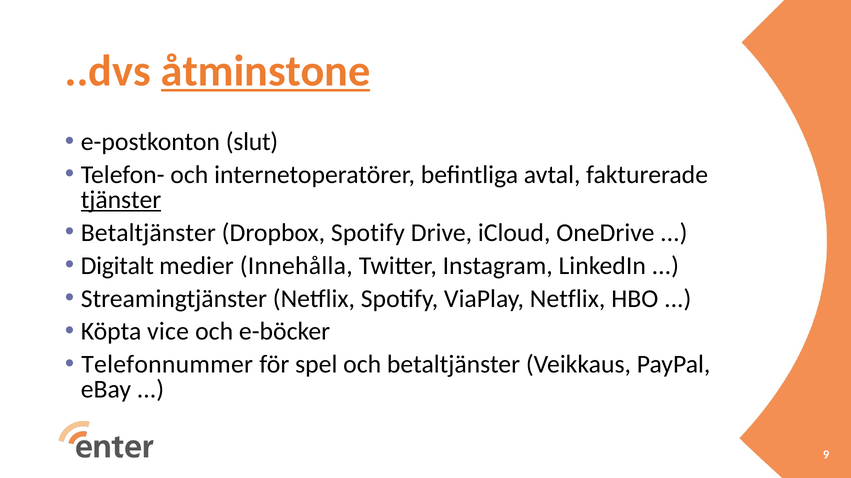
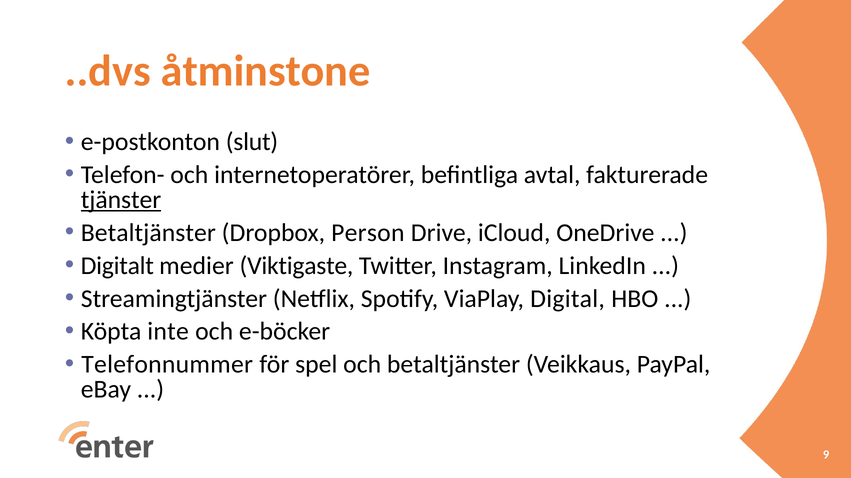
åtminstone underline: present -> none (266, 71)
Dropbox Spotify: Spotify -> Person (368, 233)
Innehålla: Innehålla -> Viktigaste (296, 266)
ViaPlay Netflix: Netflix -> Digital (568, 299)
vice: vice -> inte (168, 332)
